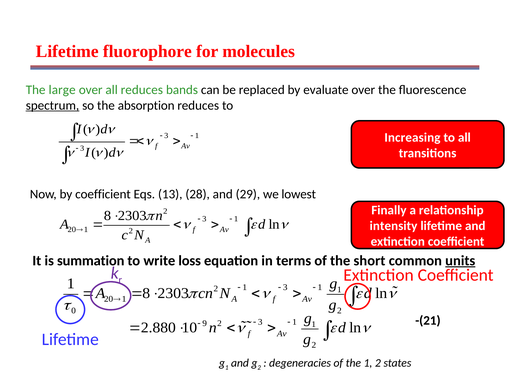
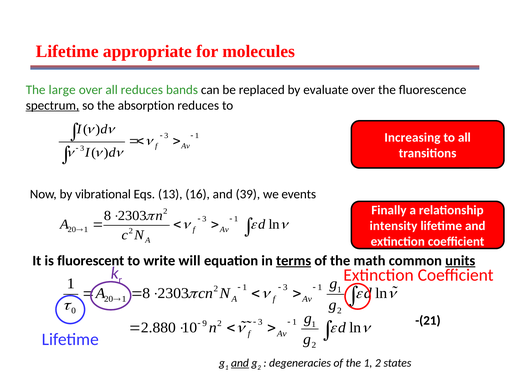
fluorophore: fluorophore -> appropriate (147, 51)
by coefficient: coefficient -> vibrational (103, 194)
28: 28 -> 16 (198, 194)
29: 29 -> 39 (248, 194)
lowest: lowest -> events (299, 194)
summation: summation -> fluorescent (91, 261)
loss: loss -> will (190, 261)
terms underline: none -> present (294, 261)
short: short -> math (369, 261)
and underline: none -> present (240, 363)
